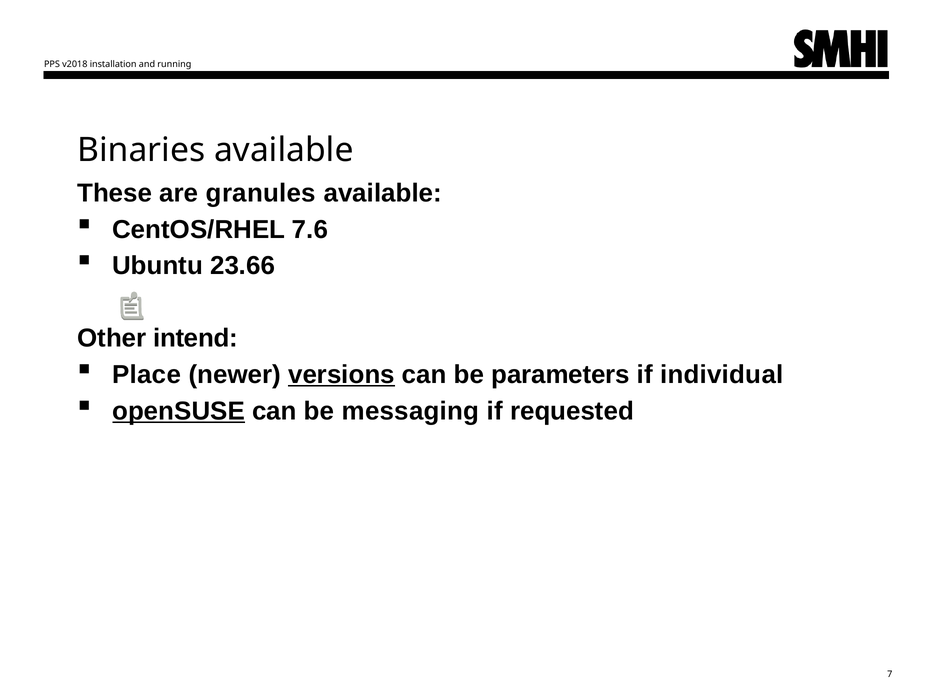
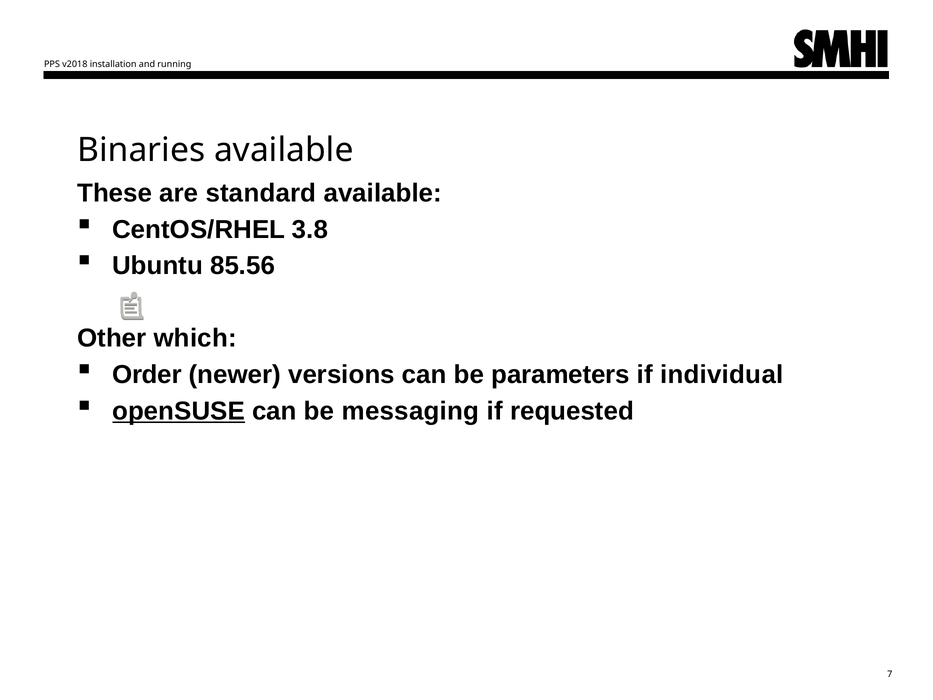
granules: granules -> standard (261, 193)
7.6: 7.6 -> 3.8 (310, 229)
23.66: 23.66 -> 85.56 (243, 266)
intend: intend -> which (195, 338)
Place: Place -> Order (147, 375)
versions underline: present -> none (341, 375)
